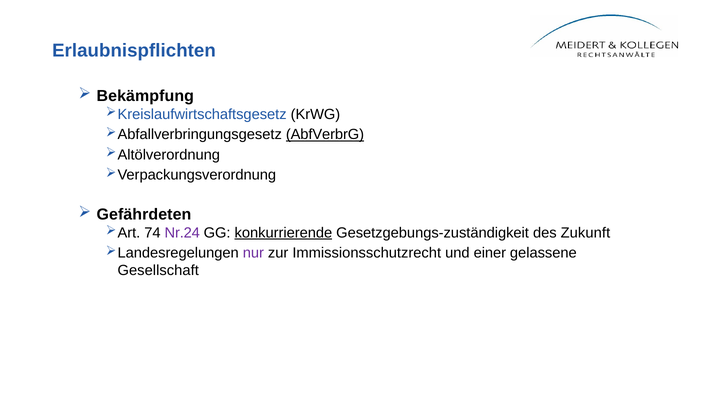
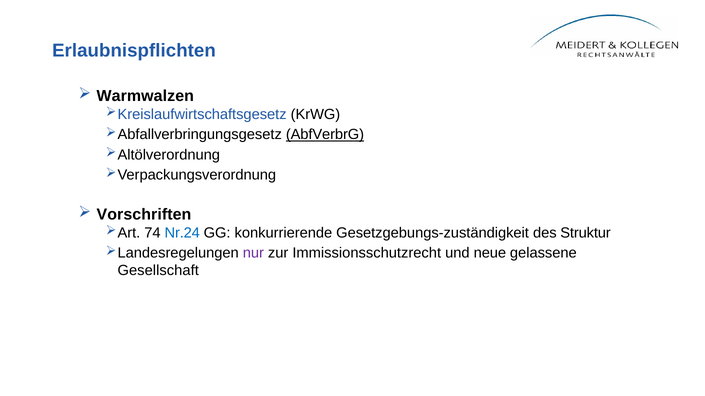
Bekämpfung: Bekämpfung -> Warmwalzen (145, 96)
Gefährdeten: Gefährdeten -> Vorschriften (144, 215)
Nr.24 colour: purple -> blue (182, 233)
konkurrierende underline: present -> none (283, 233)
Zukunft: Zukunft -> Struktur (586, 233)
einer: einer -> neue (490, 253)
